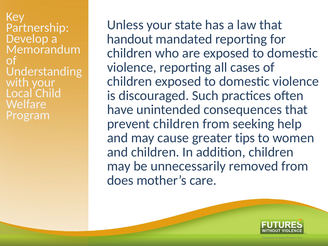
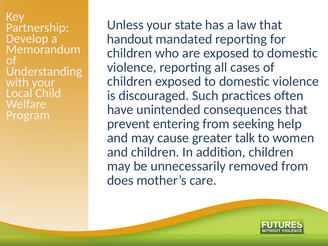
prevent children: children -> entering (176, 124)
tips: tips -> talk (245, 138)
